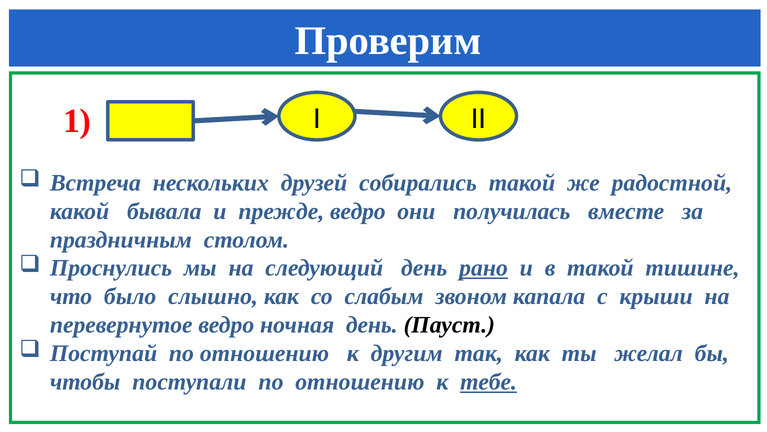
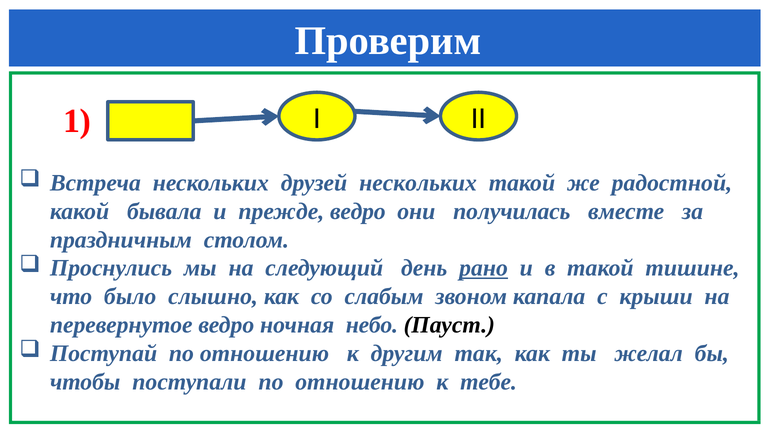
друзей собирались: собирались -> нескольких (418, 183)
ночная день: день -> небо (372, 325)
тебе underline: present -> none (489, 382)
